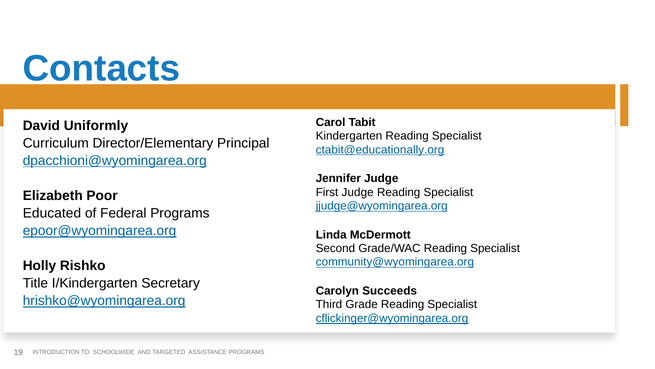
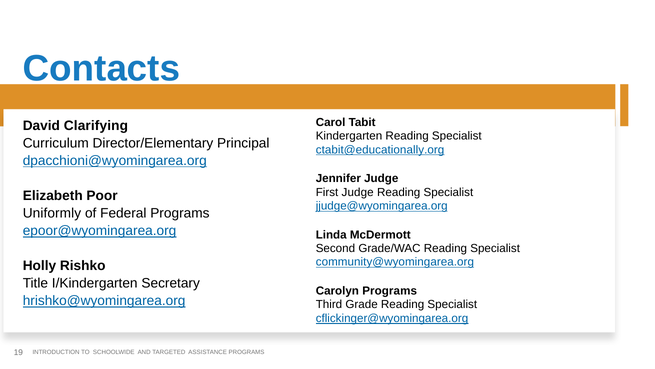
Uniformly: Uniformly -> Clarifying (96, 126)
Educated: Educated -> Uniformly (52, 213)
Carolyn Succeeds: Succeeds -> Programs (390, 290)
